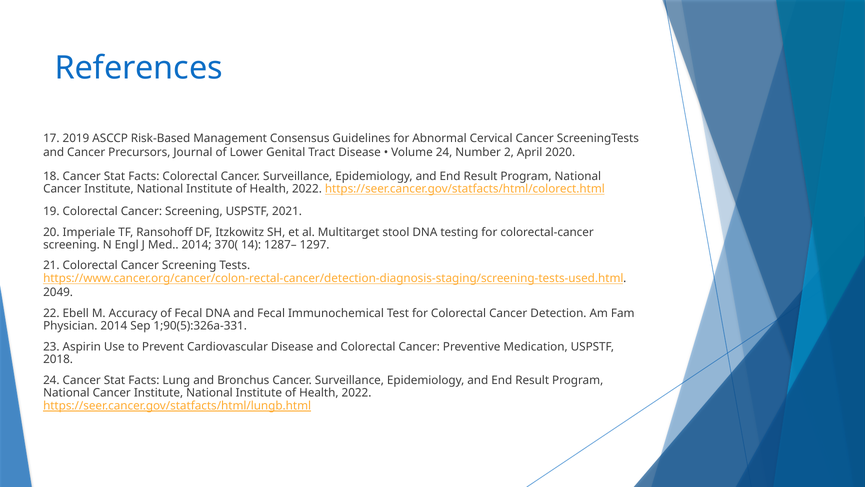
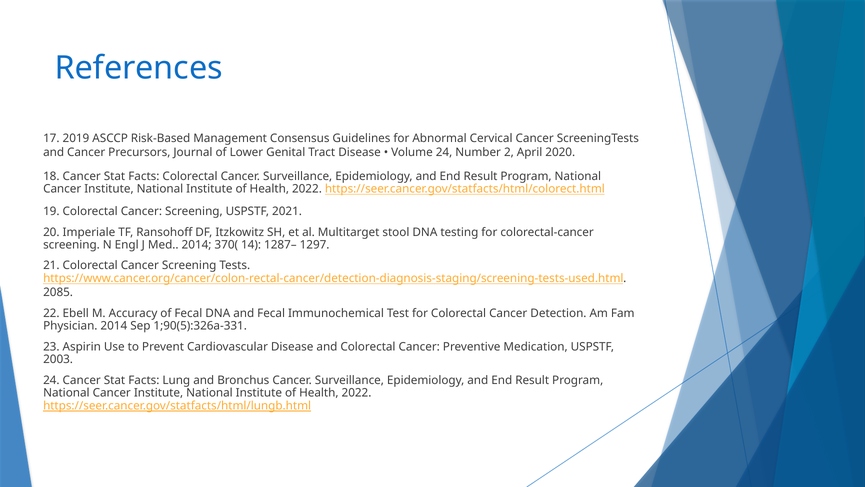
2049: 2049 -> 2085 (58, 292)
2018: 2018 -> 2003 (58, 359)
